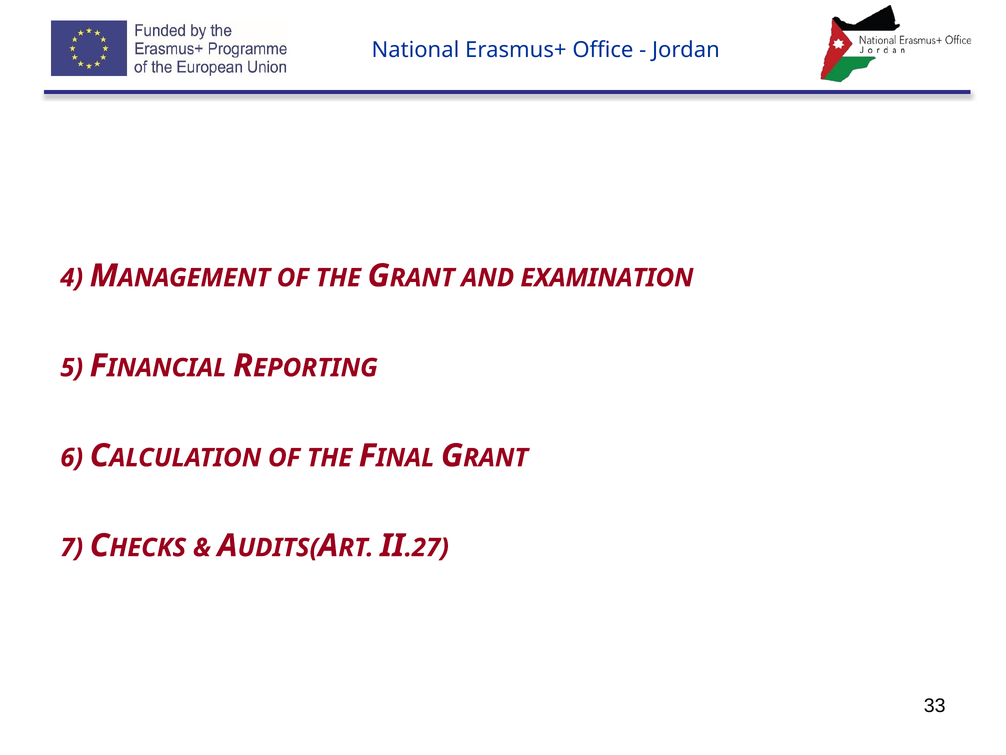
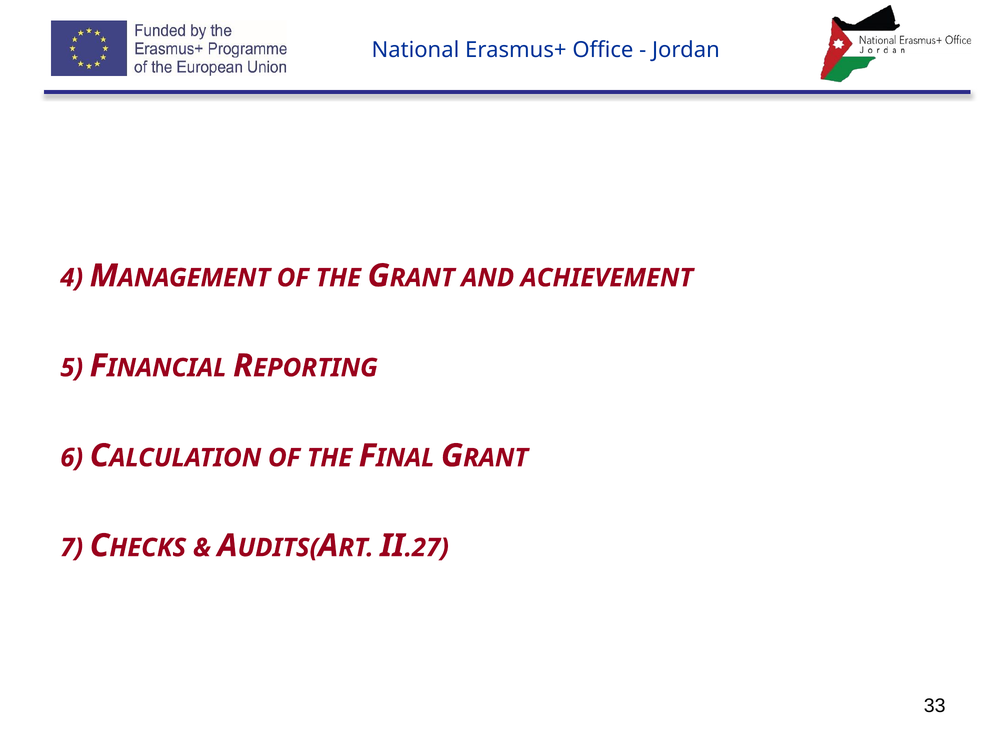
EXAMINATION: EXAMINATION -> ACHIEVEMENT (607, 278)
